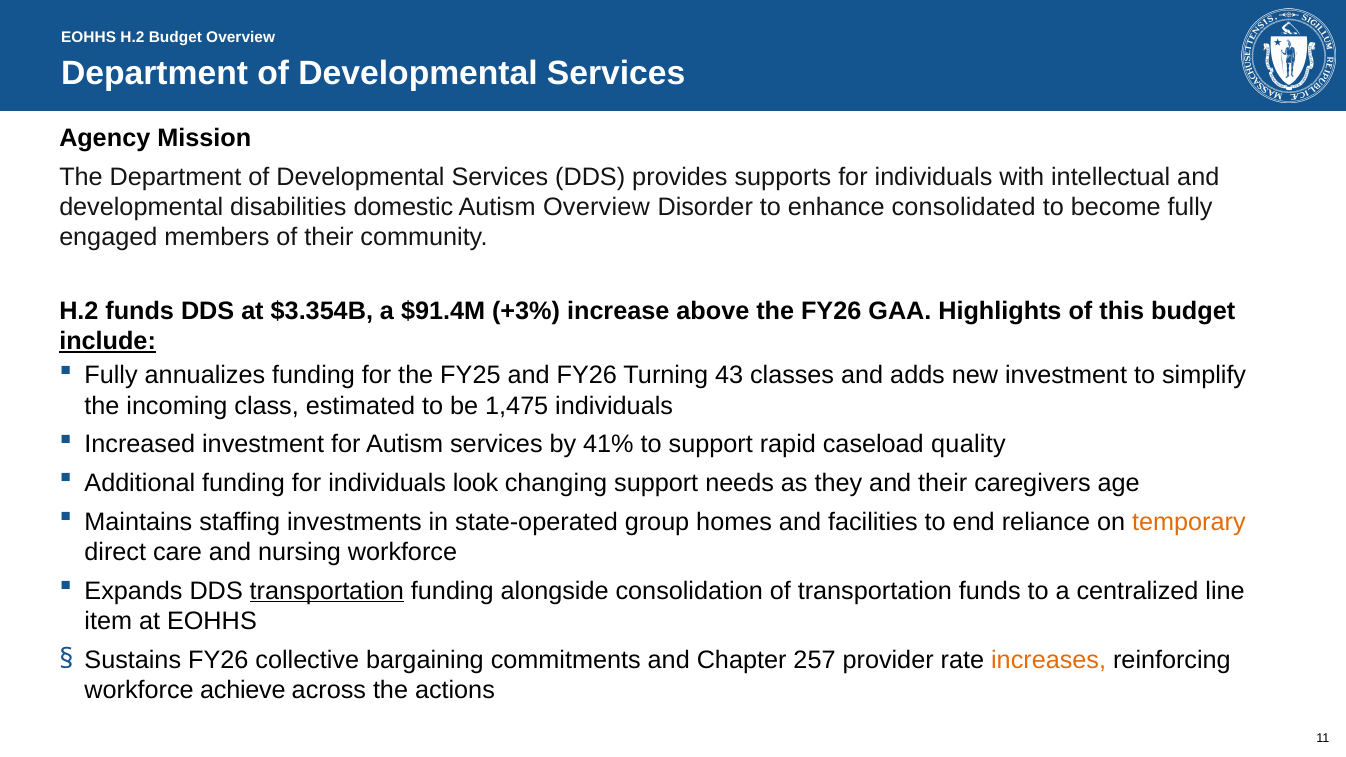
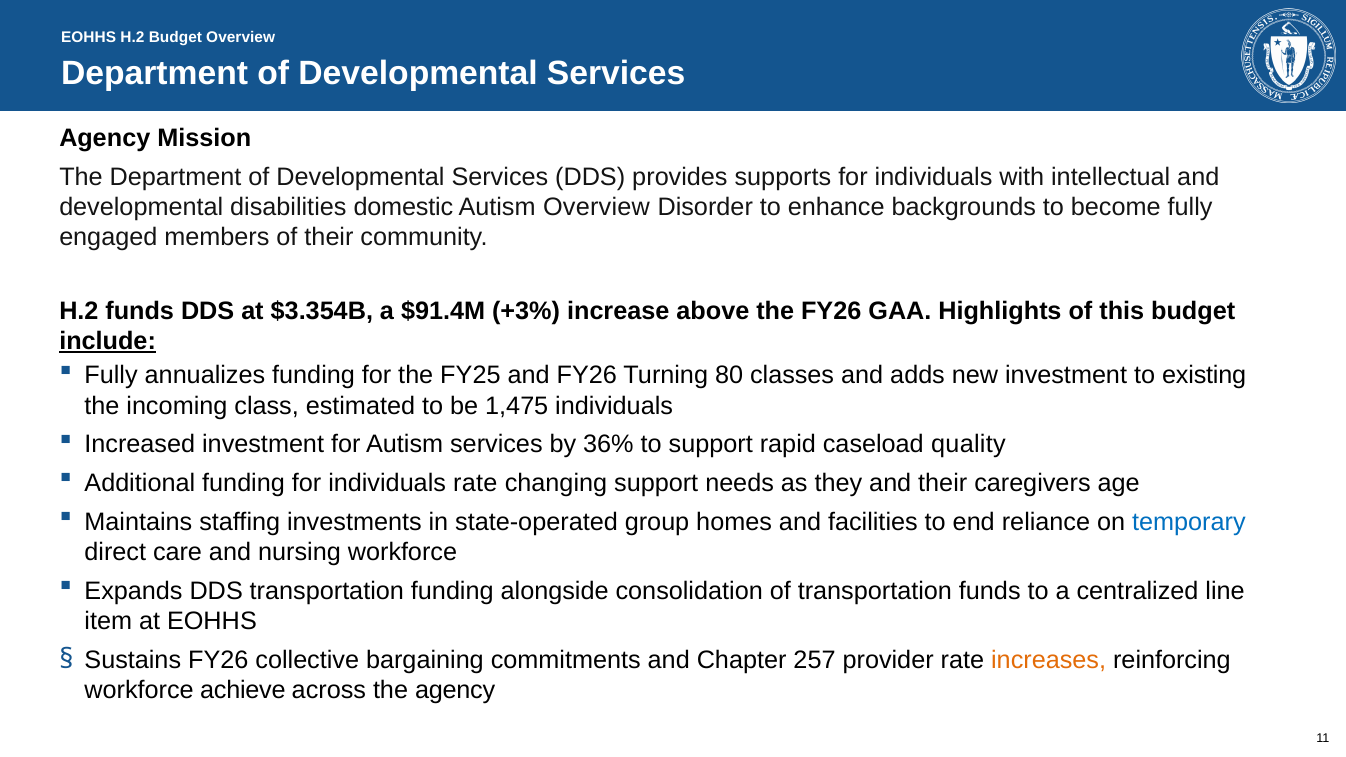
consolidated: consolidated -> backgrounds (964, 207)
43: 43 -> 80 (729, 376)
simplify: simplify -> existing (1204, 376)
41%: 41% -> 36% (608, 445)
individuals look: look -> rate (475, 483)
temporary colour: orange -> blue (1189, 522)
transportation underline: present -> none (327, 591)
the actions: actions -> agency (455, 690)
